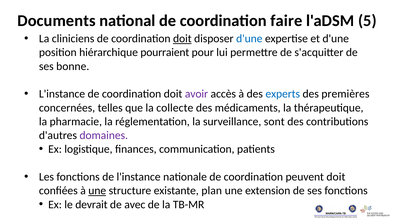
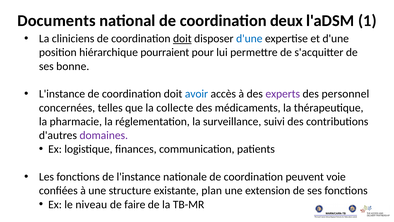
faire: faire -> deux (287, 21)
5: 5 -> 1 (367, 21)
avoir colour: purple -> blue (196, 94)
experts colour: blue -> purple (283, 94)
premières: premières -> personnel (345, 94)
sont: sont -> suivi (274, 121)
peuvent doit: doit -> voie (336, 177)
une underline: present -> none (97, 190)
devrait: devrait -> niveau (91, 204)
avec: avec -> faire (135, 204)
